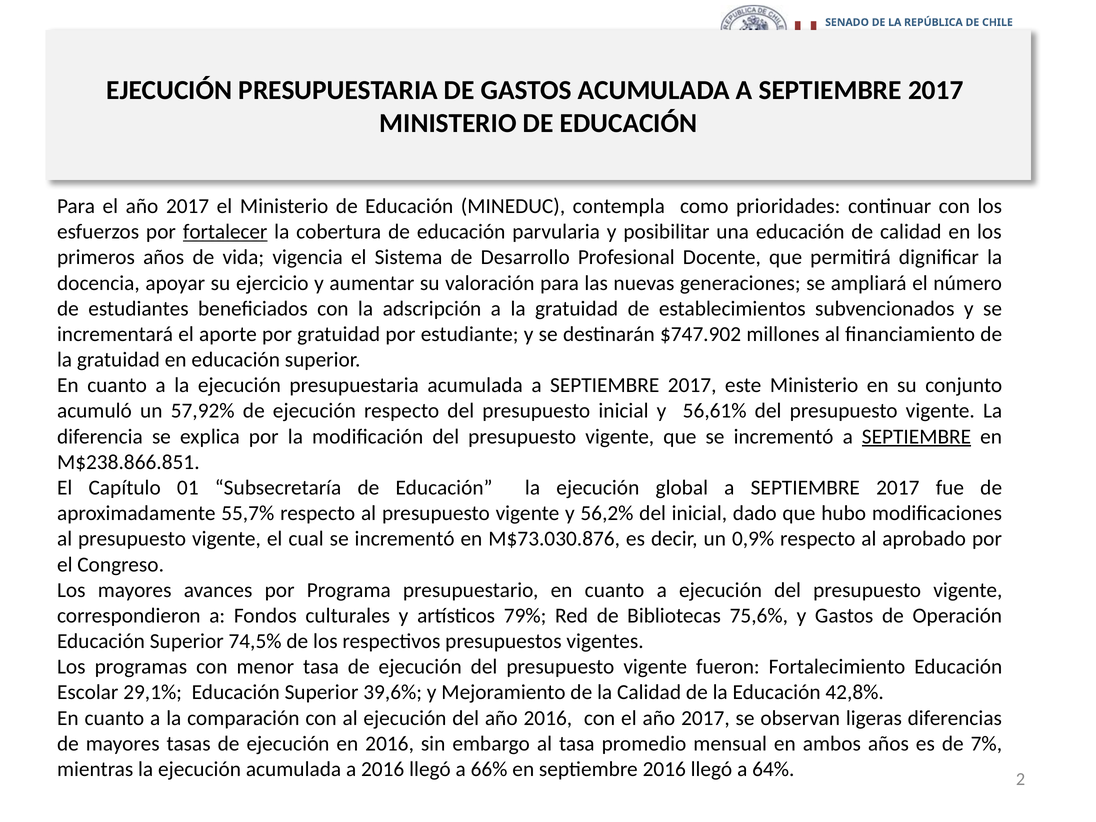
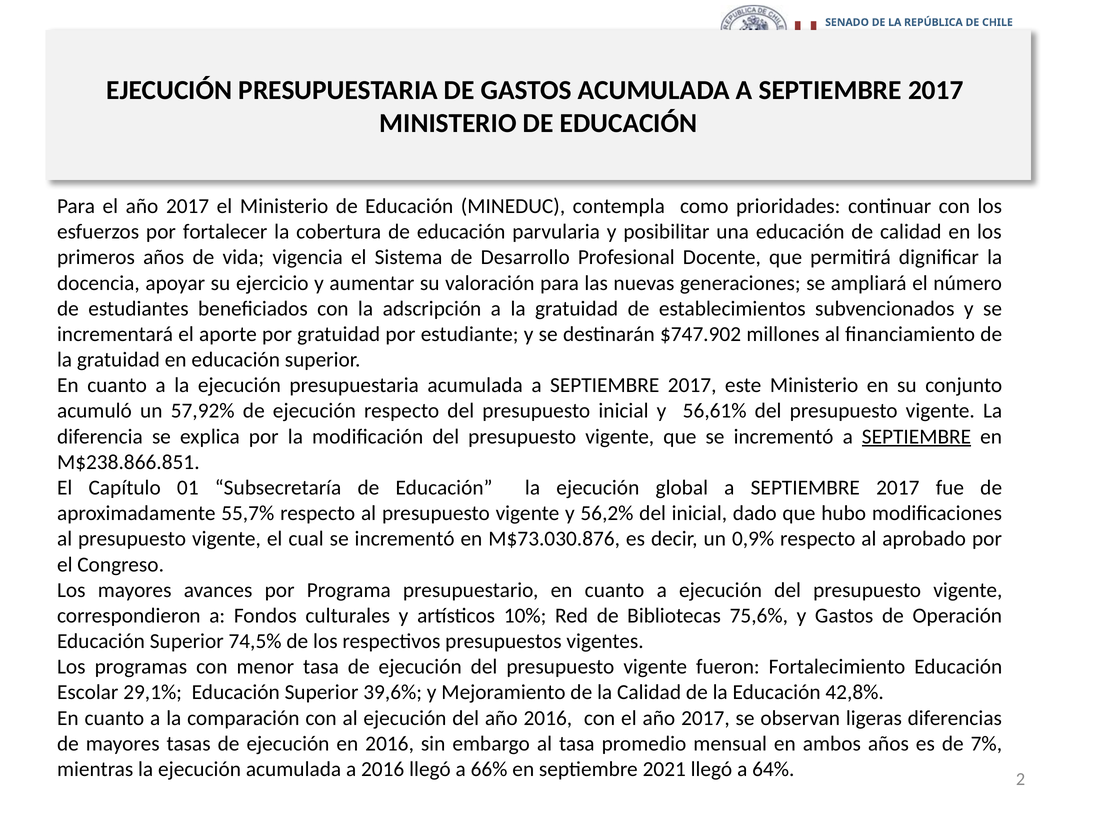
fortalecer underline: present -> none (225, 232)
79%: 79% -> 10% (525, 616)
septiembre 2016: 2016 -> 2021 (664, 769)
